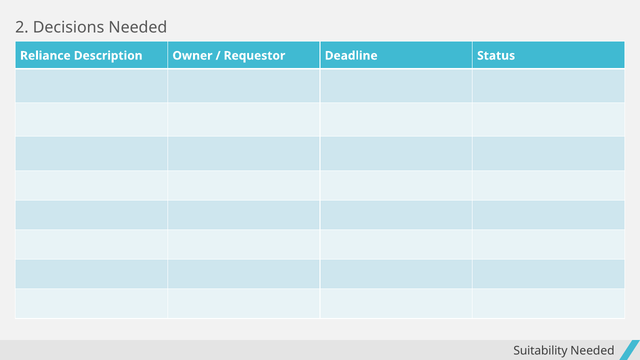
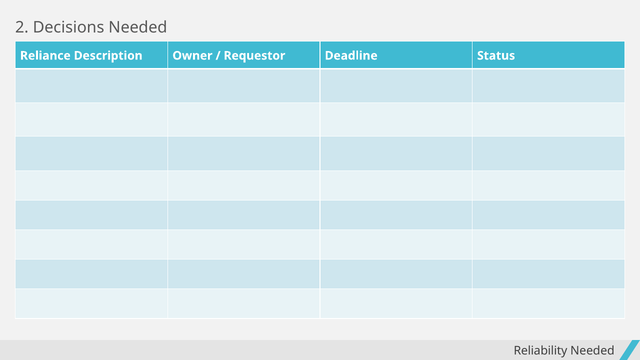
Suitability: Suitability -> Reliability (540, 351)
